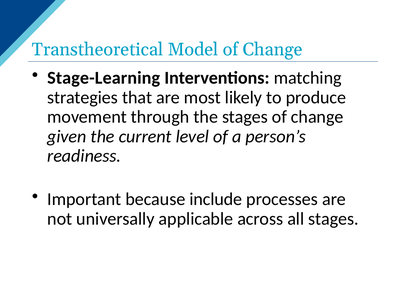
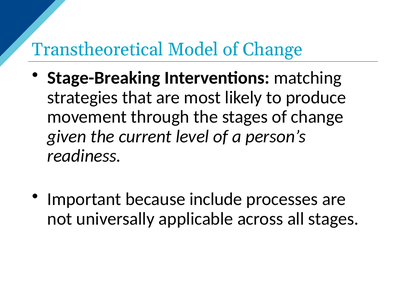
Stage-Learning: Stage-Learning -> Stage-Breaking (104, 78)
